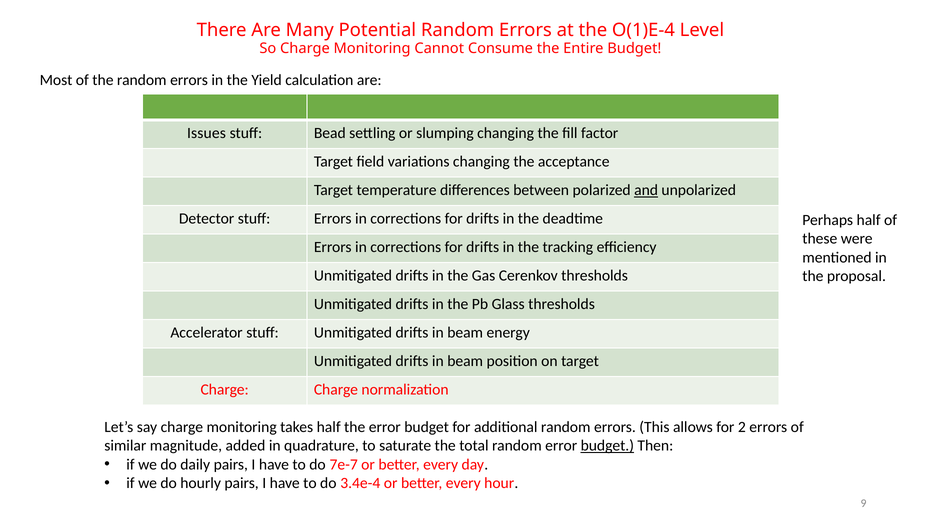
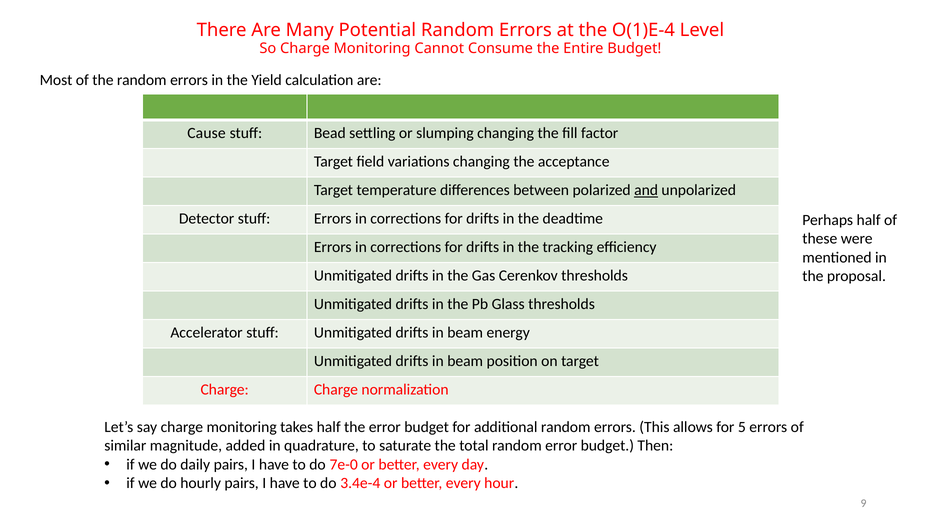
Issues: Issues -> Cause (207, 133)
2: 2 -> 5 (742, 428)
budget underline: present -> none (607, 446)
7e-7: 7e-7 -> 7e-0 (344, 465)
